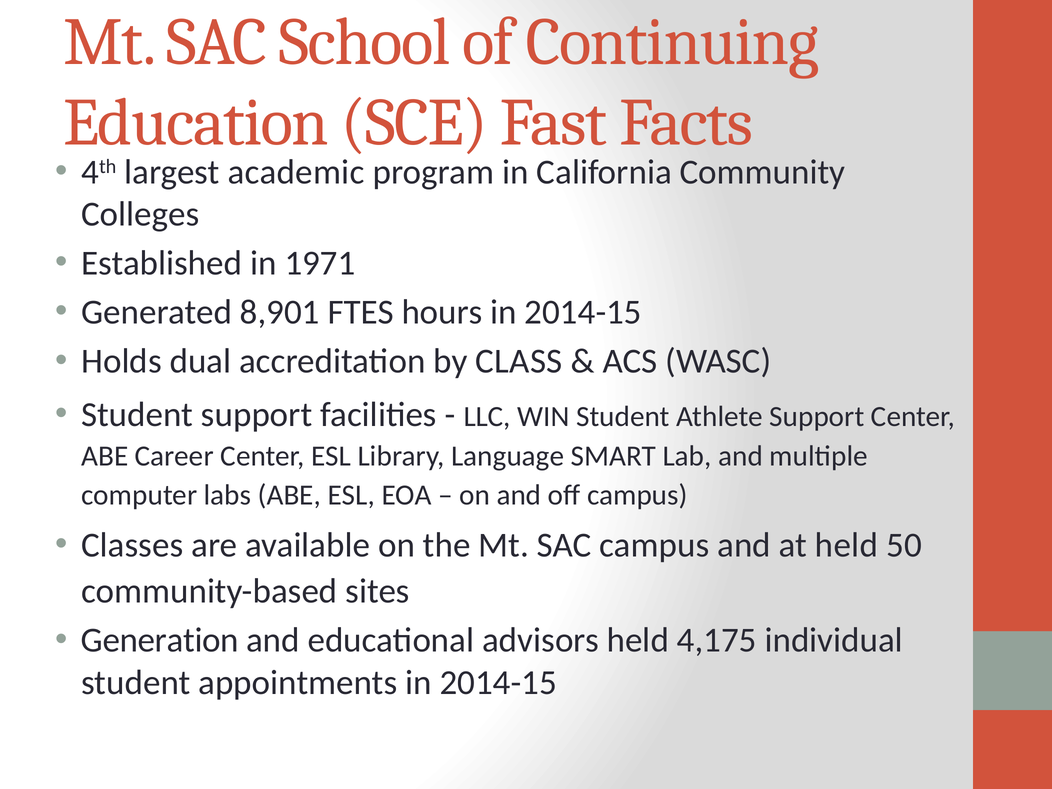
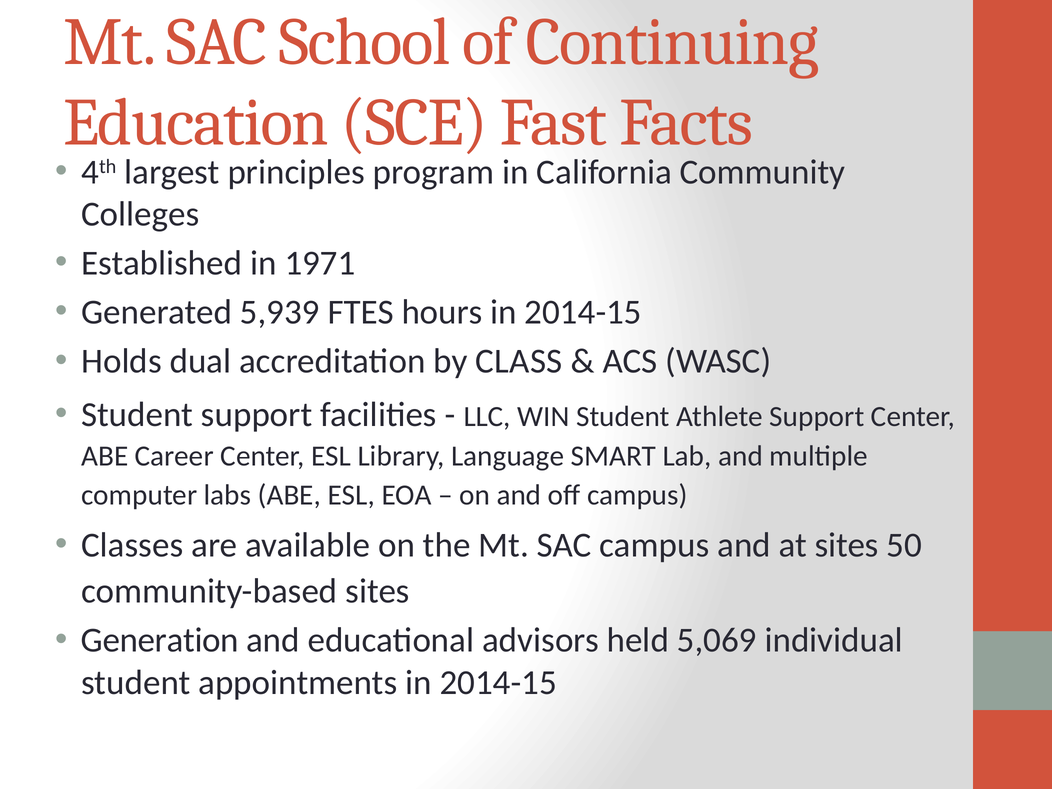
academic: academic -> principles (296, 172)
8,901: 8,901 -> 5,939 (280, 312)
at held: held -> sites (847, 545)
4,175: 4,175 -> 5,069 (717, 640)
